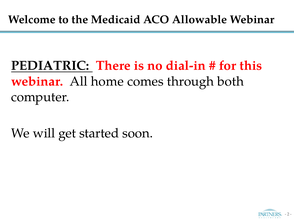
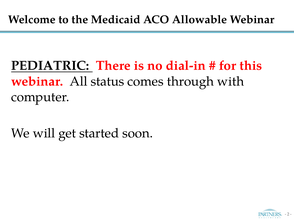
home: home -> status (107, 82)
both: both -> with (231, 82)
